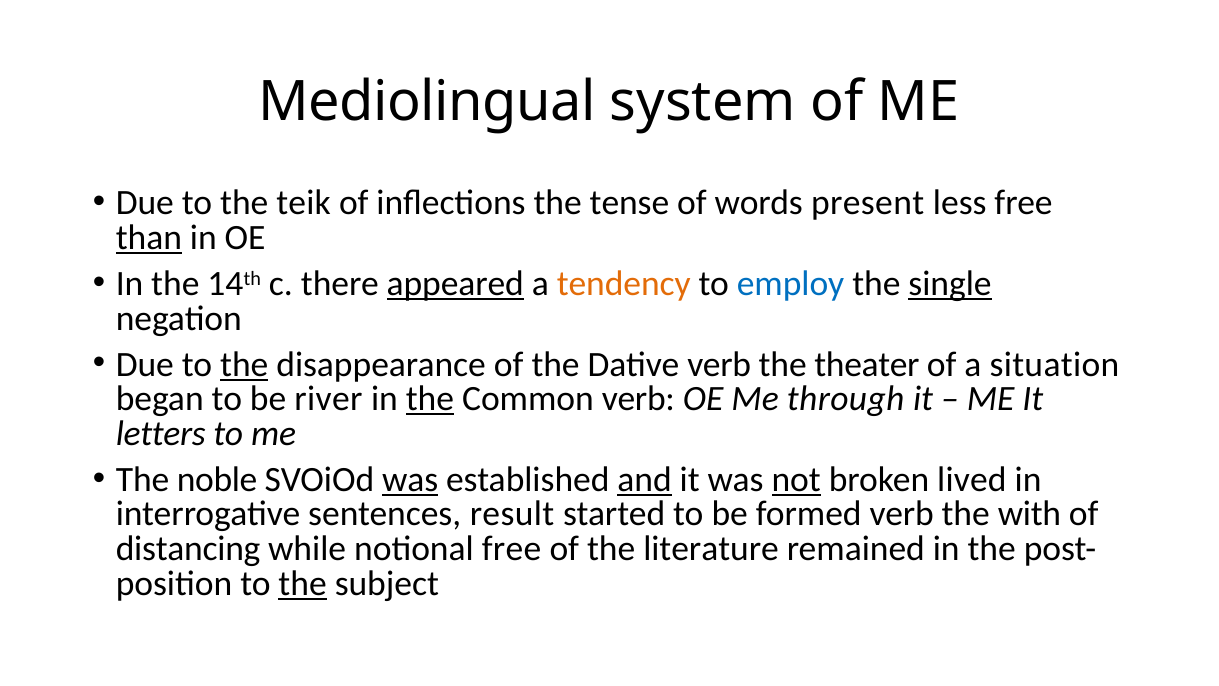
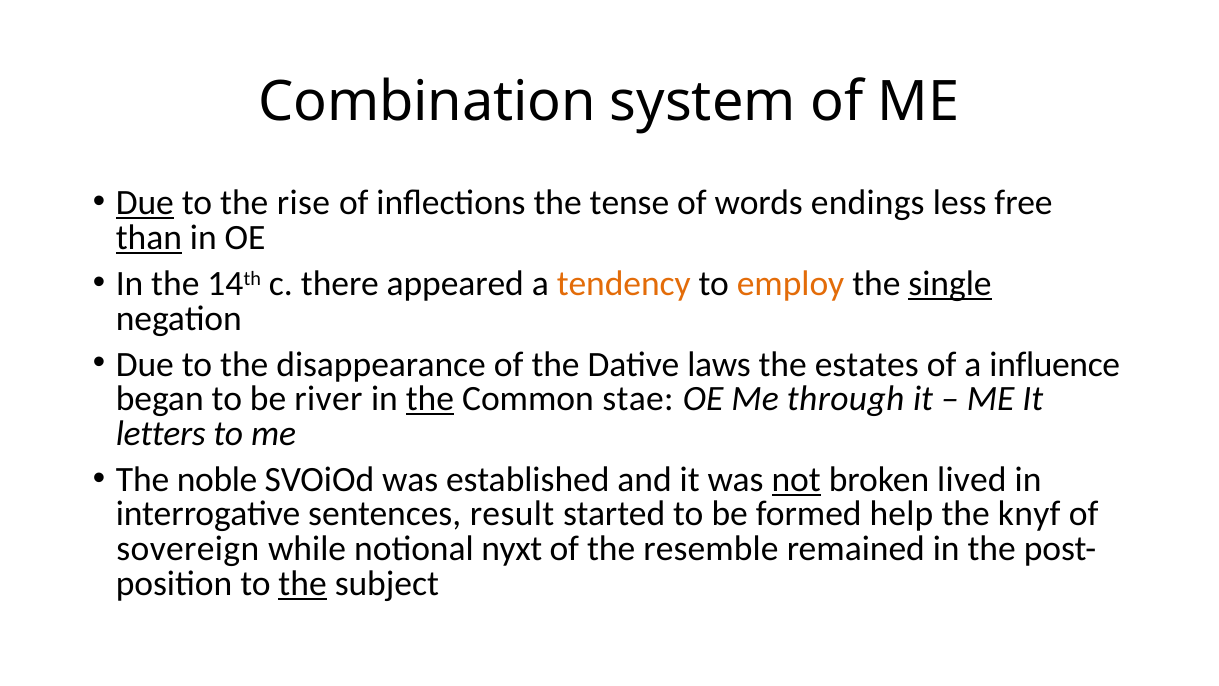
Mediolingual: Mediolingual -> Combination (427, 102)
Due underline: none -> present (145, 203)
teik: teik -> rise (303, 203)
present: present -> endings (868, 203)
appeared underline: present -> none (455, 284)
employ colour: blue -> orange (791, 284)
the underline: present -> none (244, 364)
Dative verb: verb -> laws (719, 364)
theater: theater -> estates (867, 364)
situation: situation -> influence (1055, 364)
Common verb: verb -> stae (638, 399)
was underline: present -> none (410, 479)
and underline: present -> none (645, 479)
formed verb: verb -> help (902, 514)
with: with -> knyf (1029, 514)
distancing: distancing -> sovereign (188, 549)
notional free: free -> nyxt (512, 549)
literature: literature -> resemble (711, 549)
